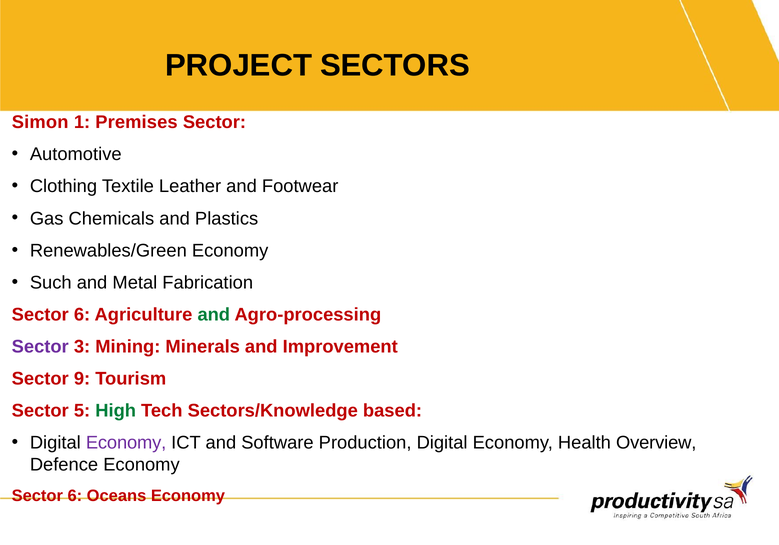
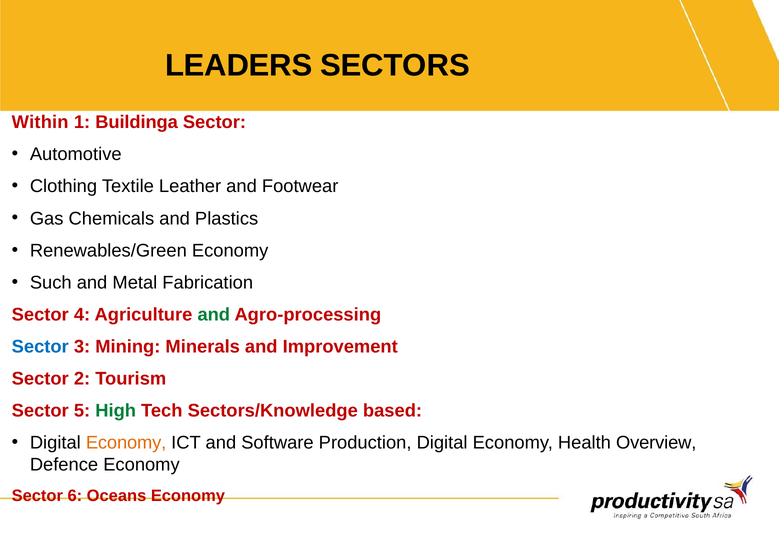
PROJECT: PROJECT -> LEADERS (239, 65)
Simon: Simon -> Within (40, 122)
Premises: Premises -> Buildinga (137, 122)
6: 6 -> 4 (82, 315)
Sector colour: purple -> blue (40, 347)
9: 9 -> 2 (82, 379)
Economy colour: purple -> orange (126, 443)
